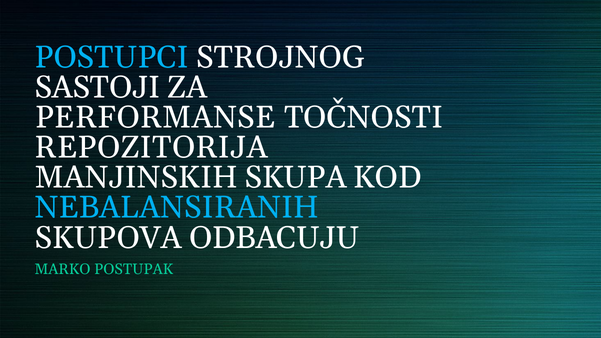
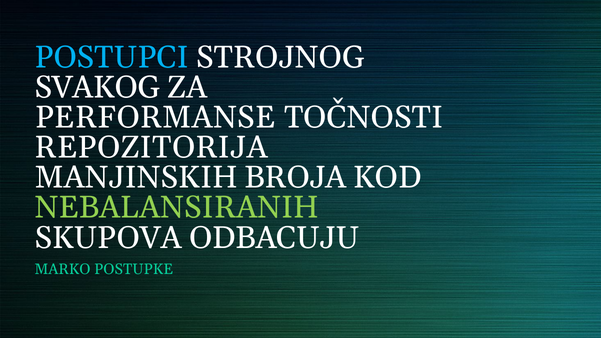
SASTOJI: SASTOJI -> SVAKOG (97, 87)
SKUPA: SKUPA -> BROJA (296, 178)
NEBALANSIRANIH colour: light blue -> light green (177, 208)
POSTUPAK: POSTUPAK -> POSTUPKE (134, 269)
